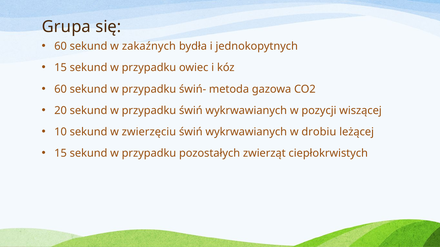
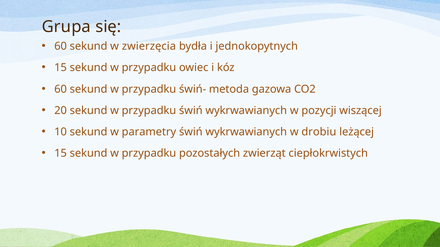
zakaźnych: zakaźnych -> zwierzęcia (149, 46)
zwierzęciu: zwierzęciu -> parametry (149, 132)
